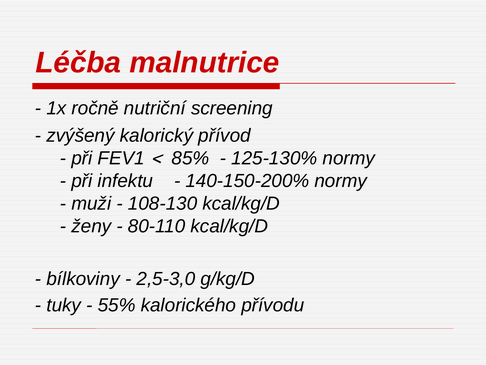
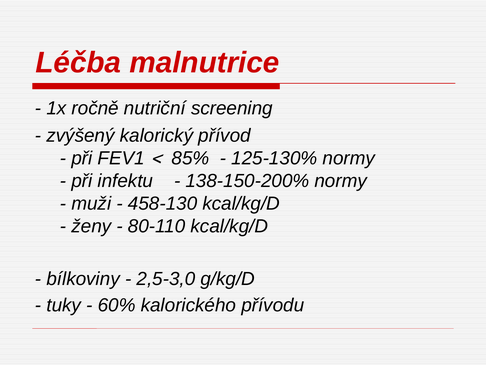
140-150-200%: 140-150-200% -> 138-150-200% (247, 181)
108-130: 108-130 -> 458-130 (163, 203)
55%: 55% -> 60% (117, 305)
